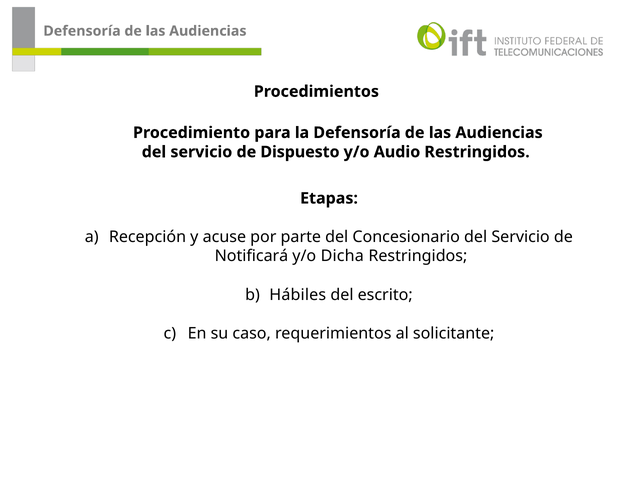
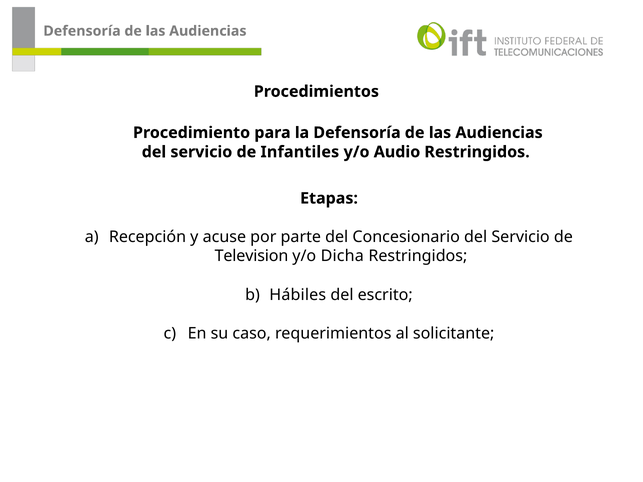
Dispuesto: Dispuesto -> Infantiles (300, 152)
Notificará: Notificará -> Television (252, 256)
